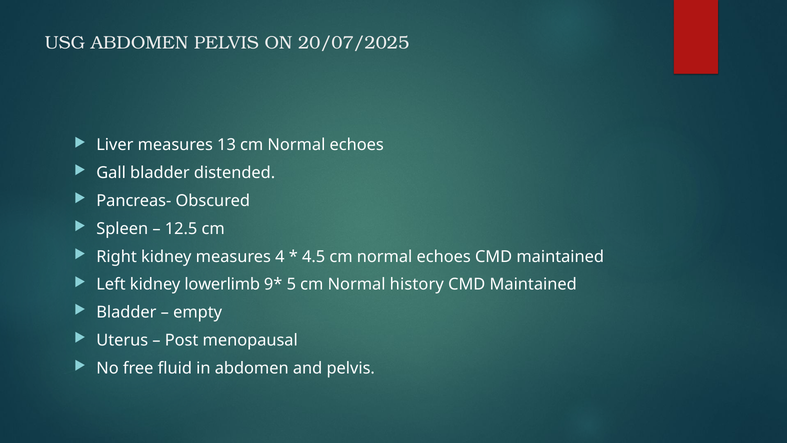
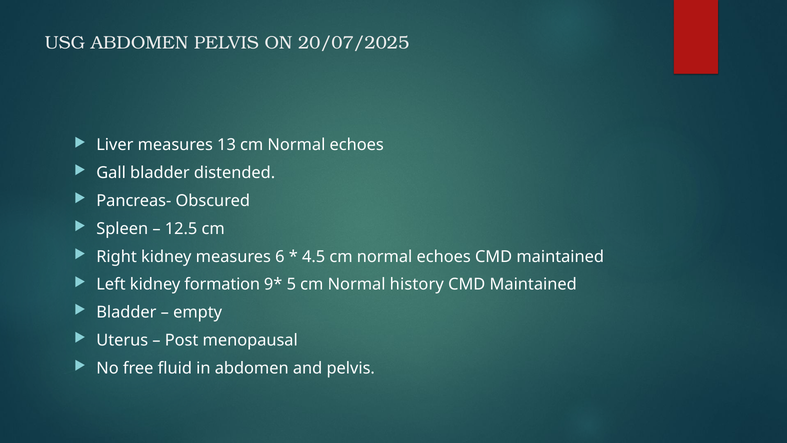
4: 4 -> 6 (280, 256)
lowerlimb: lowerlimb -> formation (222, 284)
